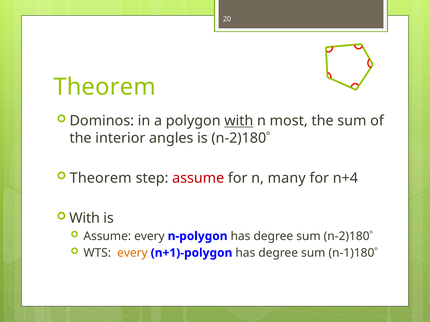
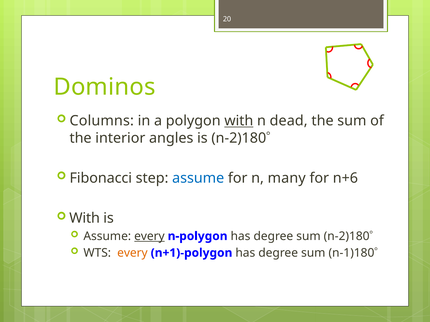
Theorem: Theorem -> Dominos (104, 87)
Dominos: Dominos -> Columns (102, 121)
most: most -> dead (289, 121)
Theorem: Theorem -> Fibonacci (101, 178)
assume colour: red -> blue (198, 178)
n+4: n+4 -> n+6 (345, 178)
every underline: none -> present (149, 236)
